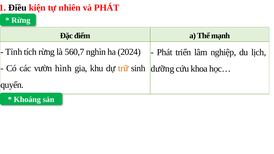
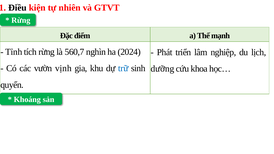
và PHÁT: PHÁT -> GTVT (107, 8)
hình: hình -> vịnh (63, 68)
trữ colour: orange -> blue (123, 68)
